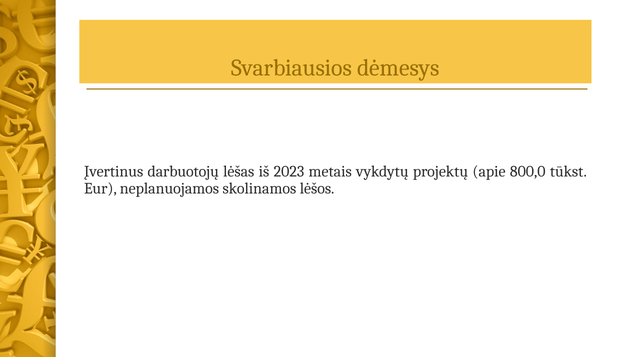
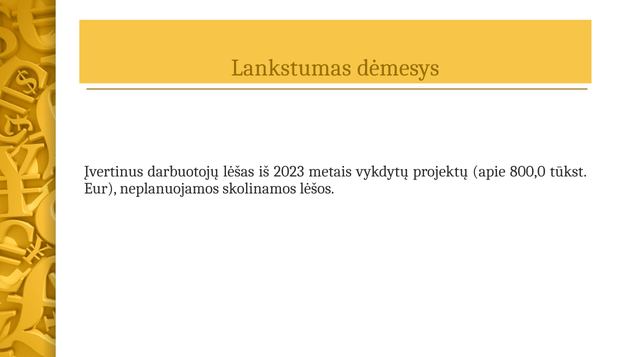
Svarbiausios: Svarbiausios -> Lankstumas (291, 68)
